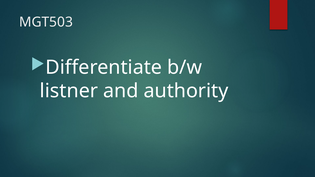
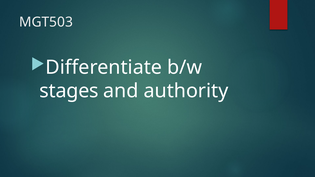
listner: listner -> stages (69, 91)
